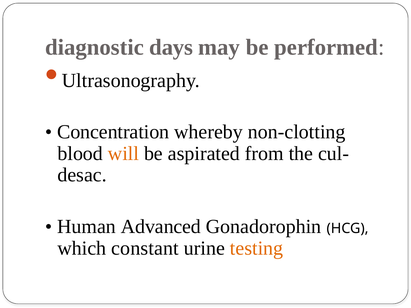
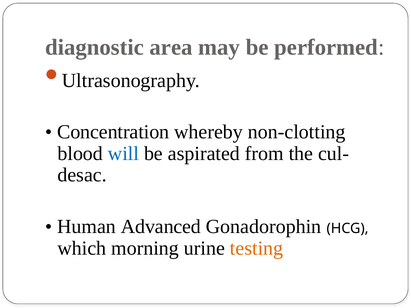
days: days -> area (171, 47)
will colour: orange -> blue (123, 154)
constant: constant -> morning (145, 248)
